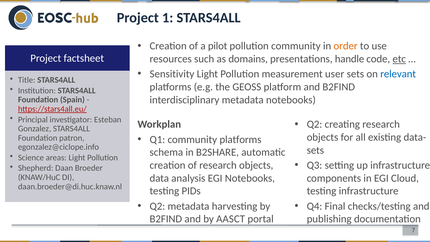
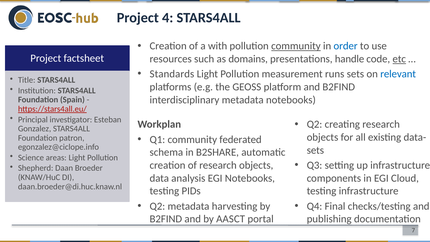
1: 1 -> 4 (168, 18)
pilot: pilot -> with (218, 46)
community underline: none -> present (296, 46)
order colour: orange -> blue (346, 46)
Sensitivity: Sensitivity -> Standards (172, 74)
user: user -> runs (335, 74)
community platforms: platforms -> federated (240, 139)
